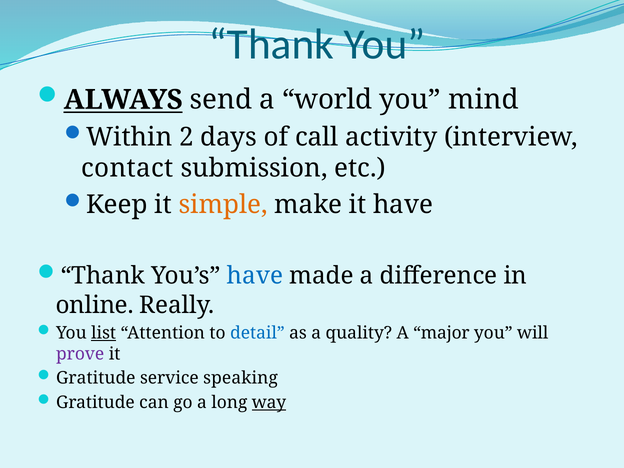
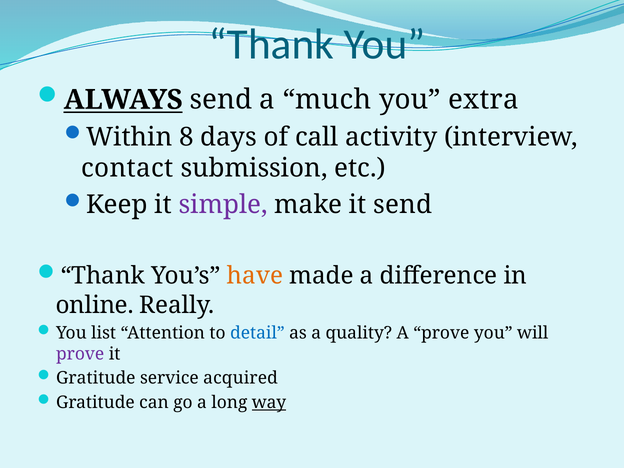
world: world -> much (327, 100)
mind: mind -> extra (483, 100)
2: 2 -> 8 (186, 137)
simple colour: orange -> purple (223, 205)
it have: have -> send (403, 205)
have colour: blue -> orange (255, 276)
list underline: present -> none (104, 333)
A major: major -> prove (441, 333)
speaking: speaking -> acquired (241, 378)
